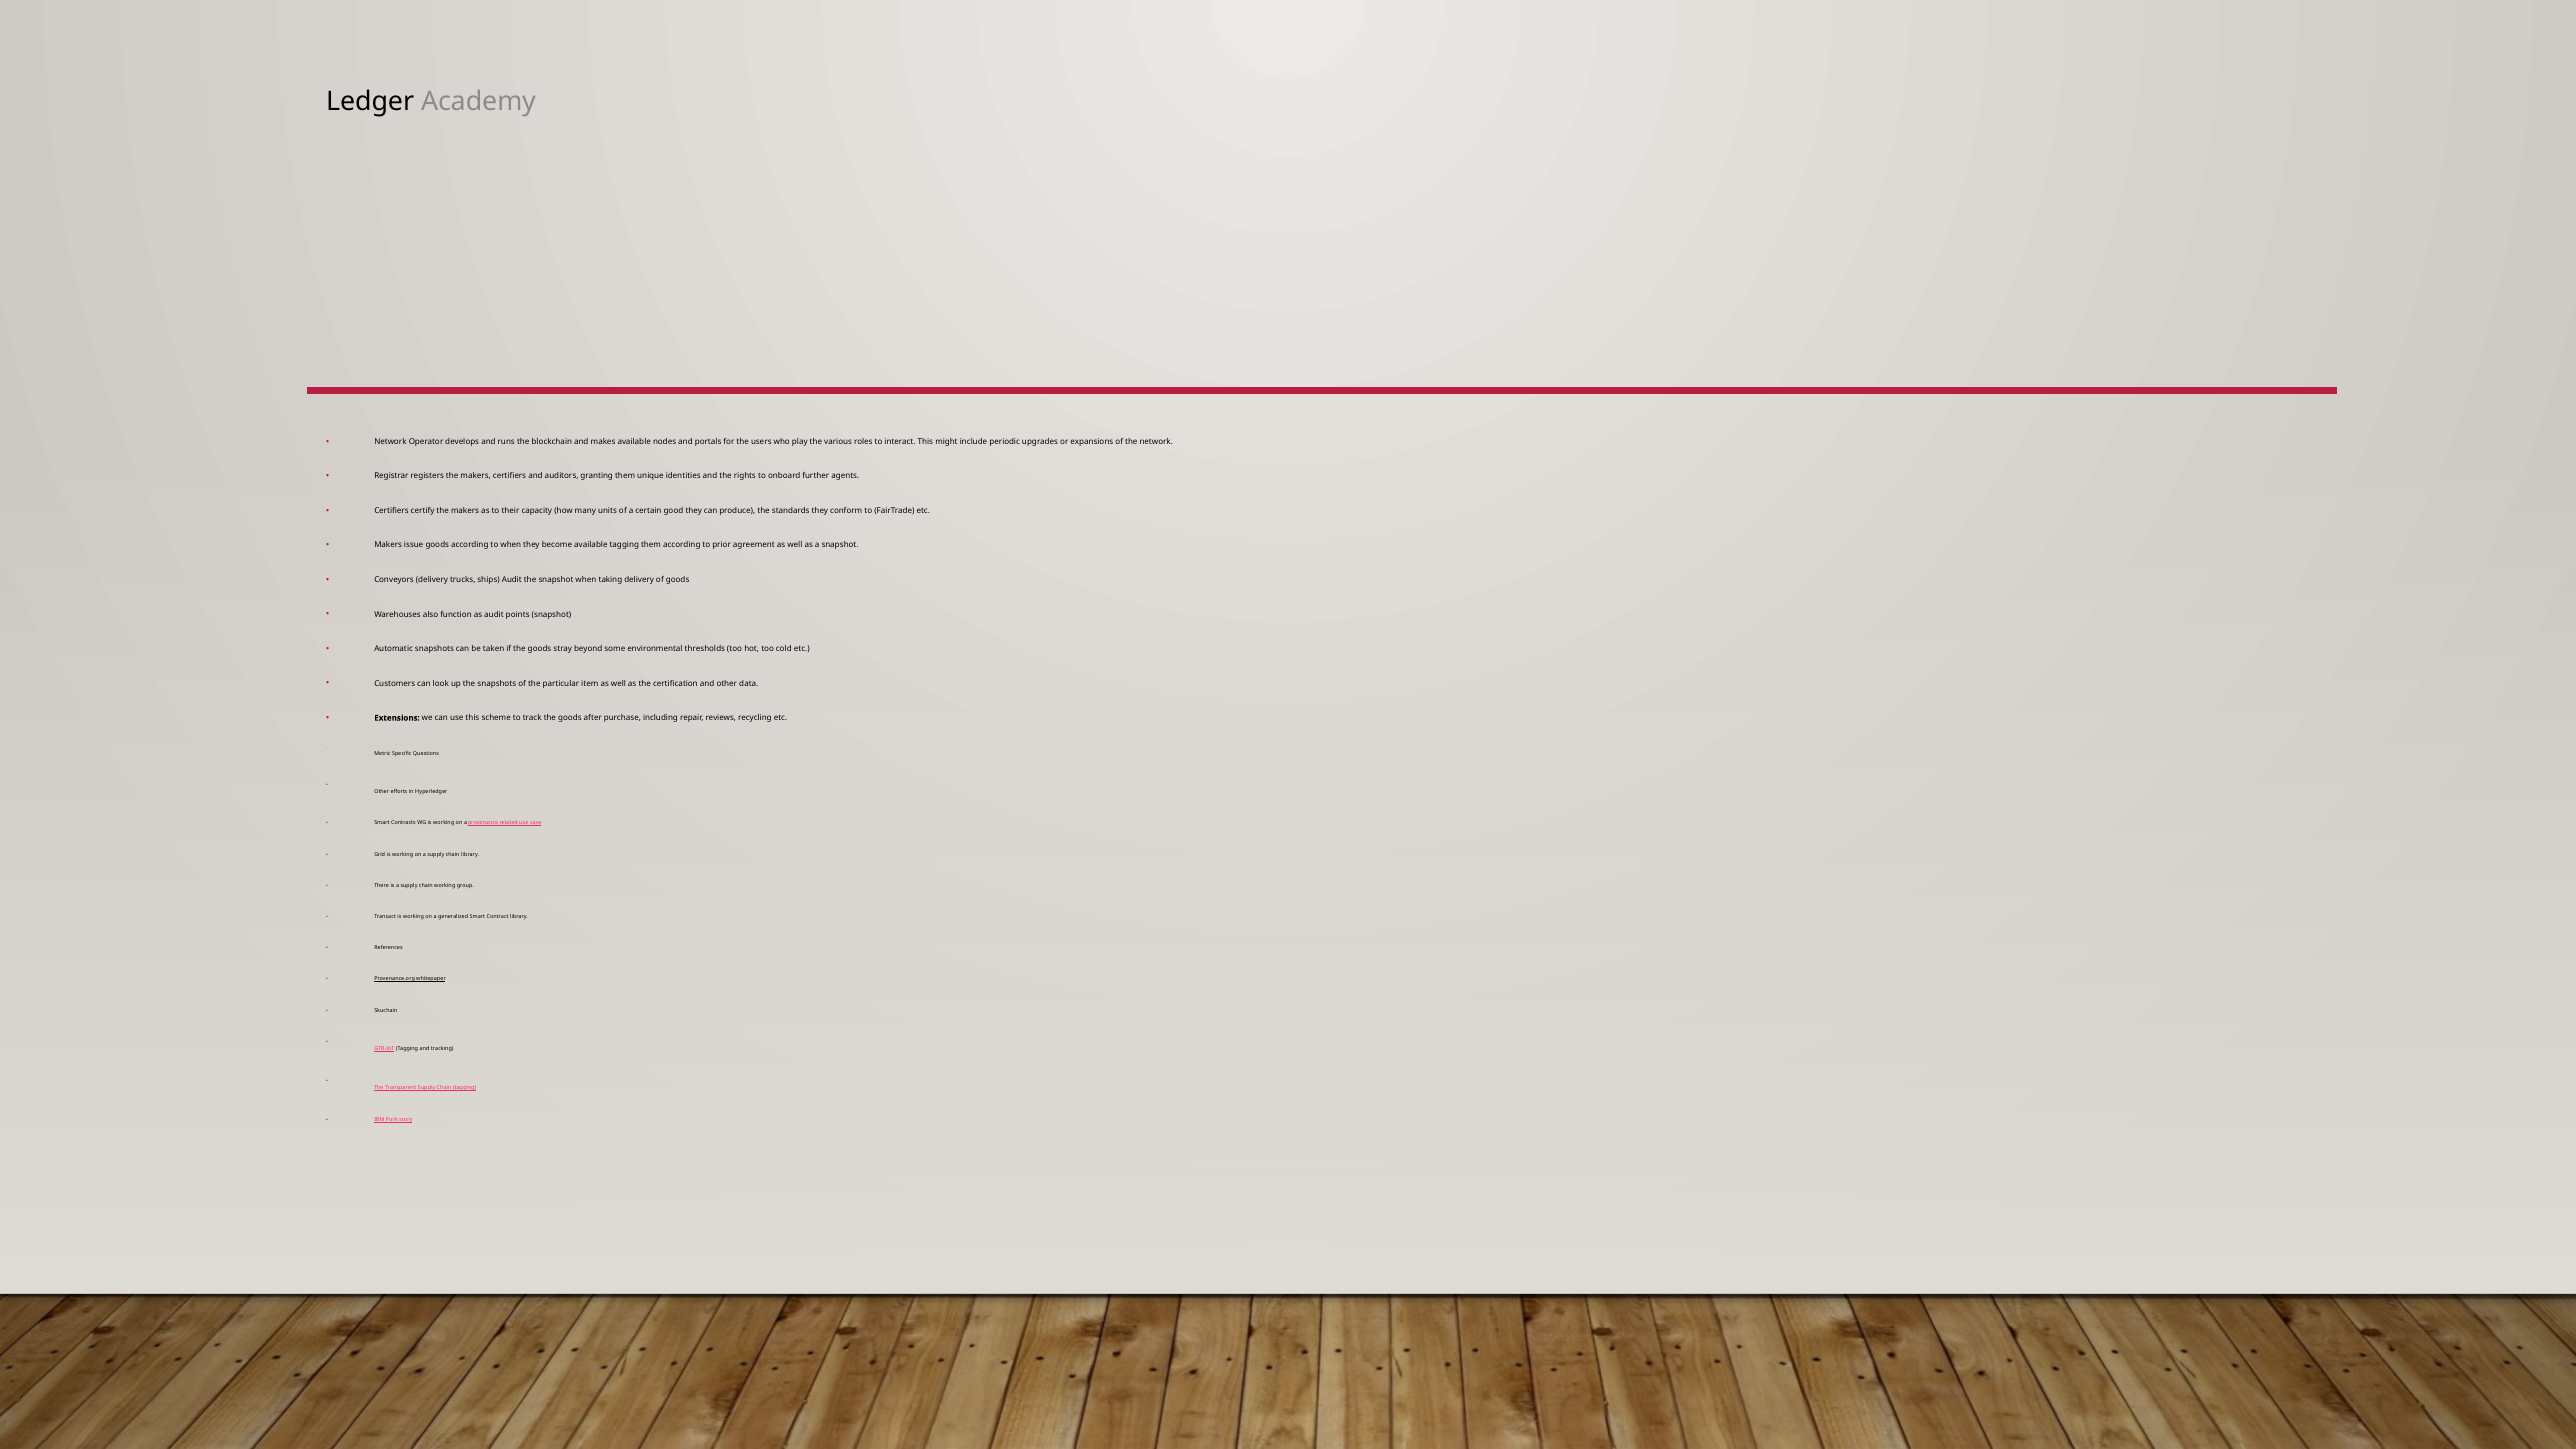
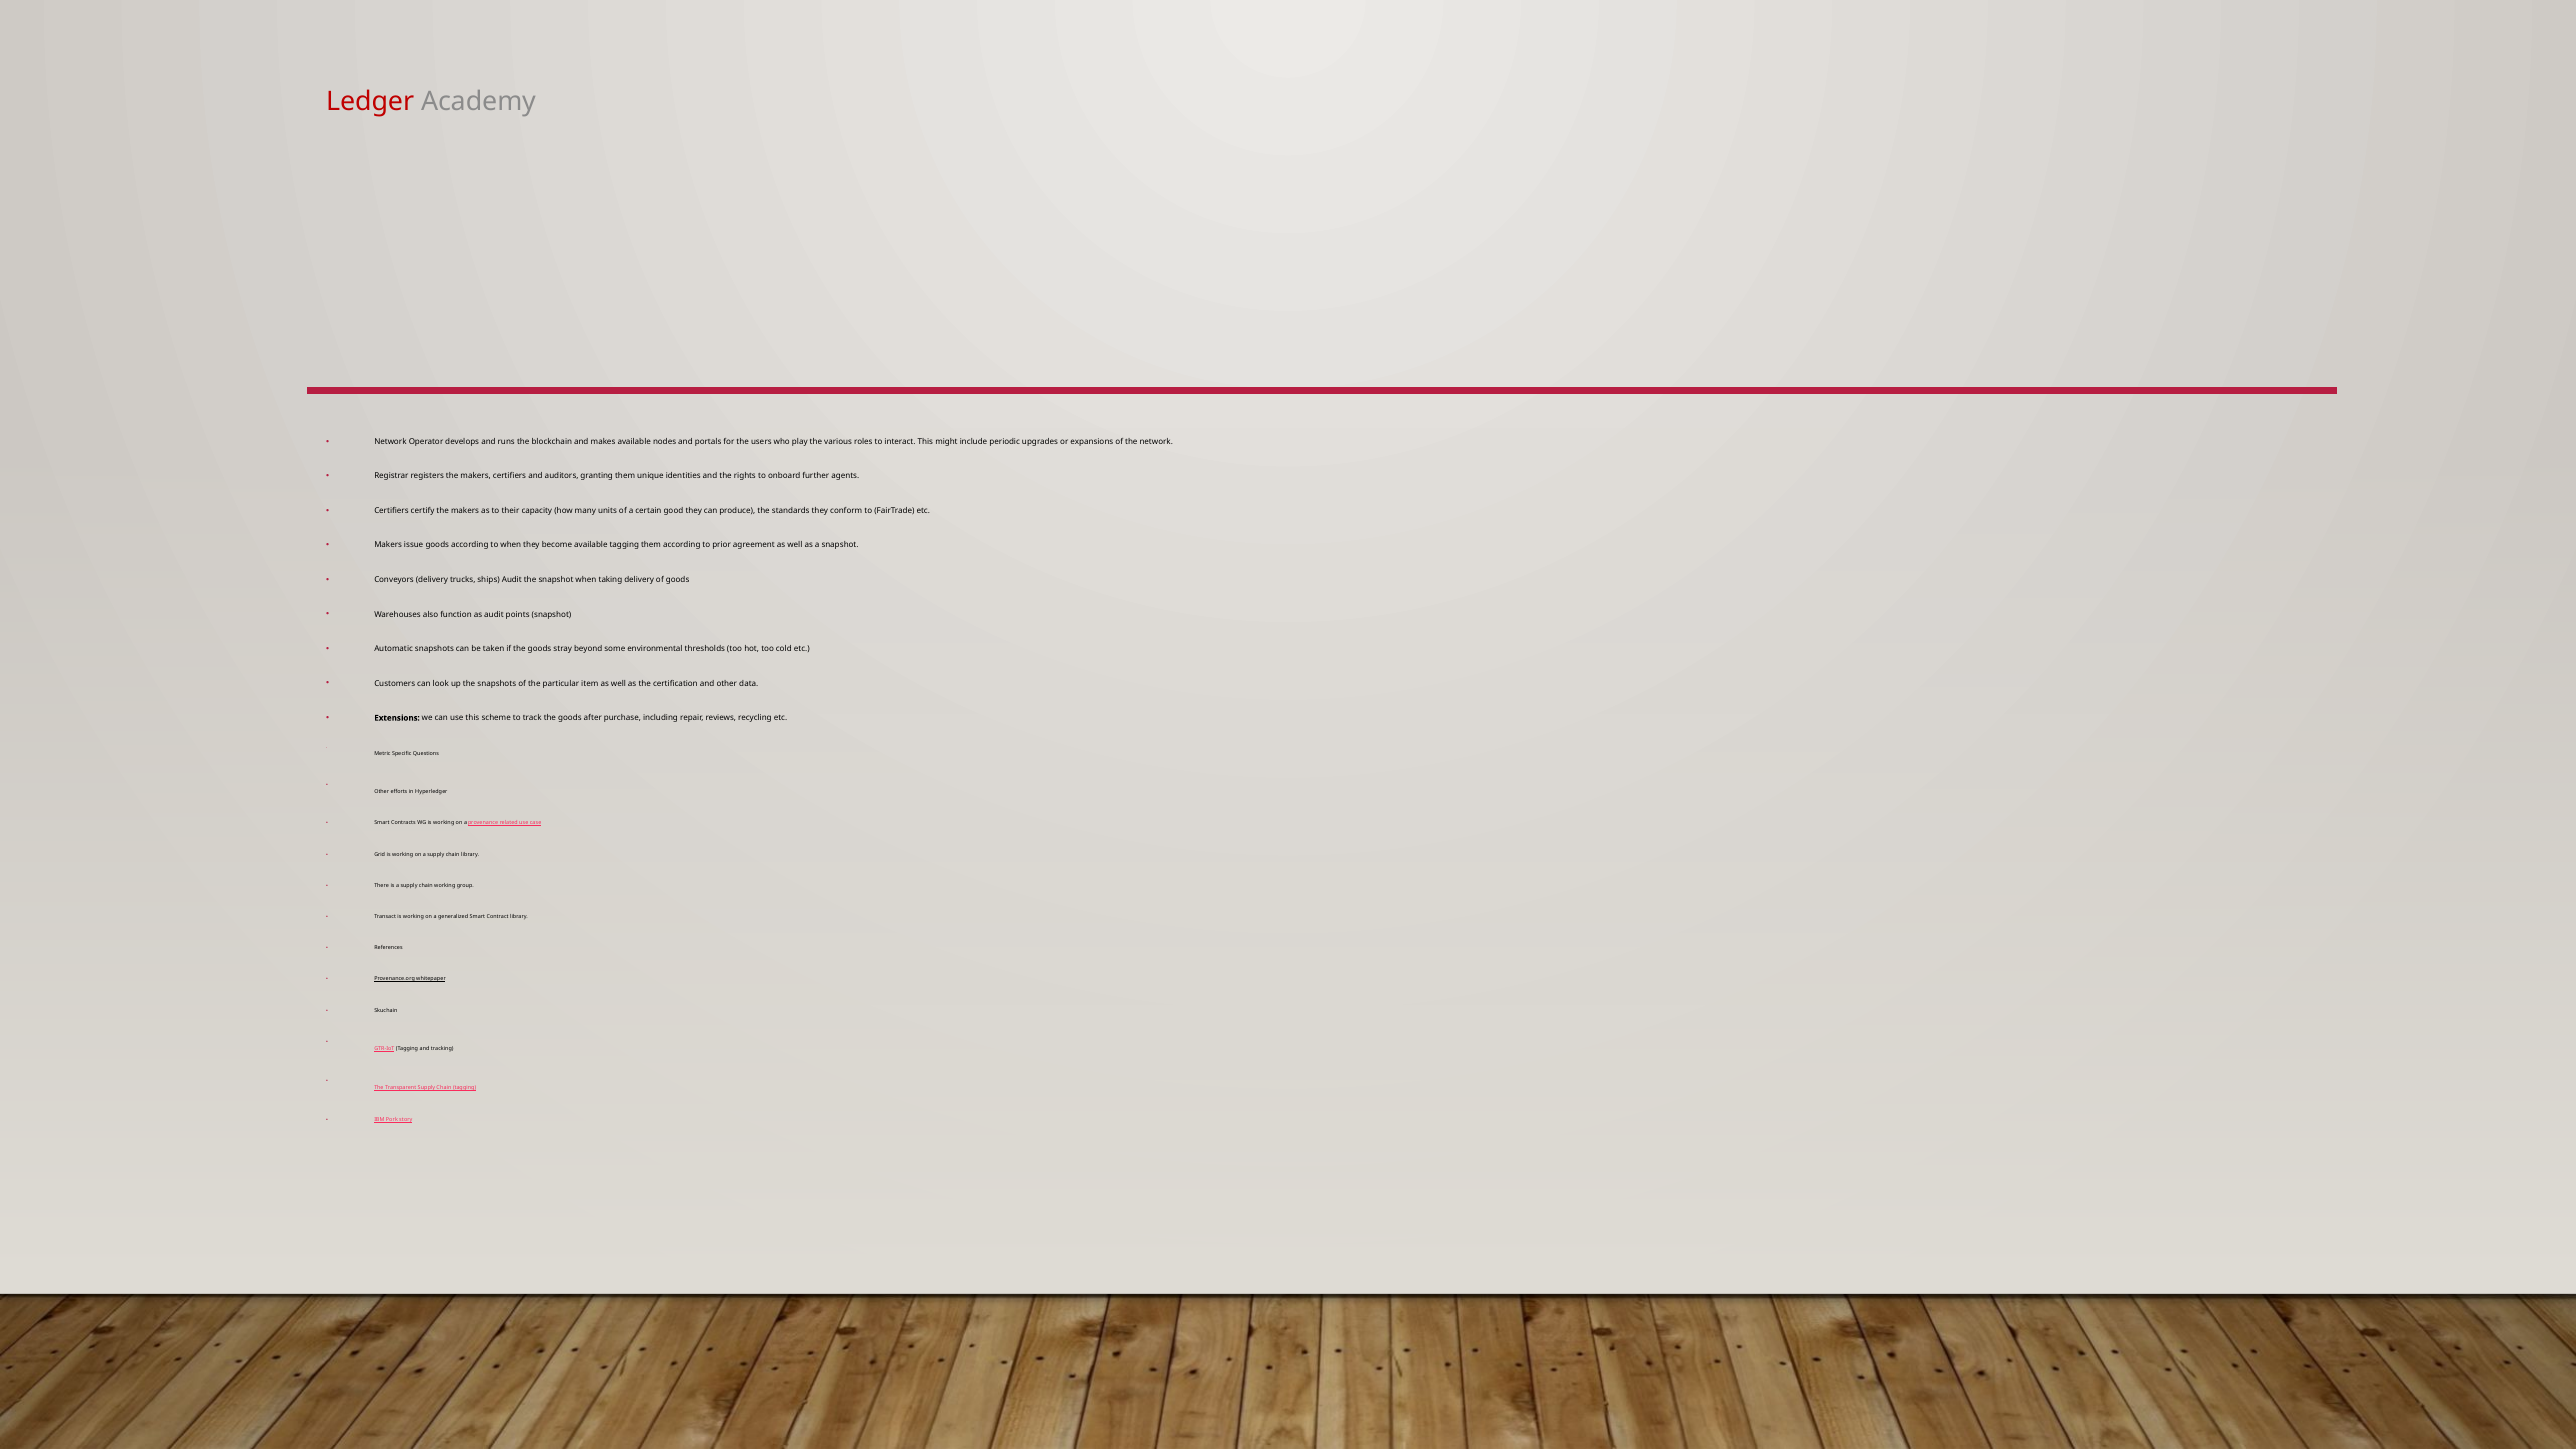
Ledger colour: black -> red (370, 102)
